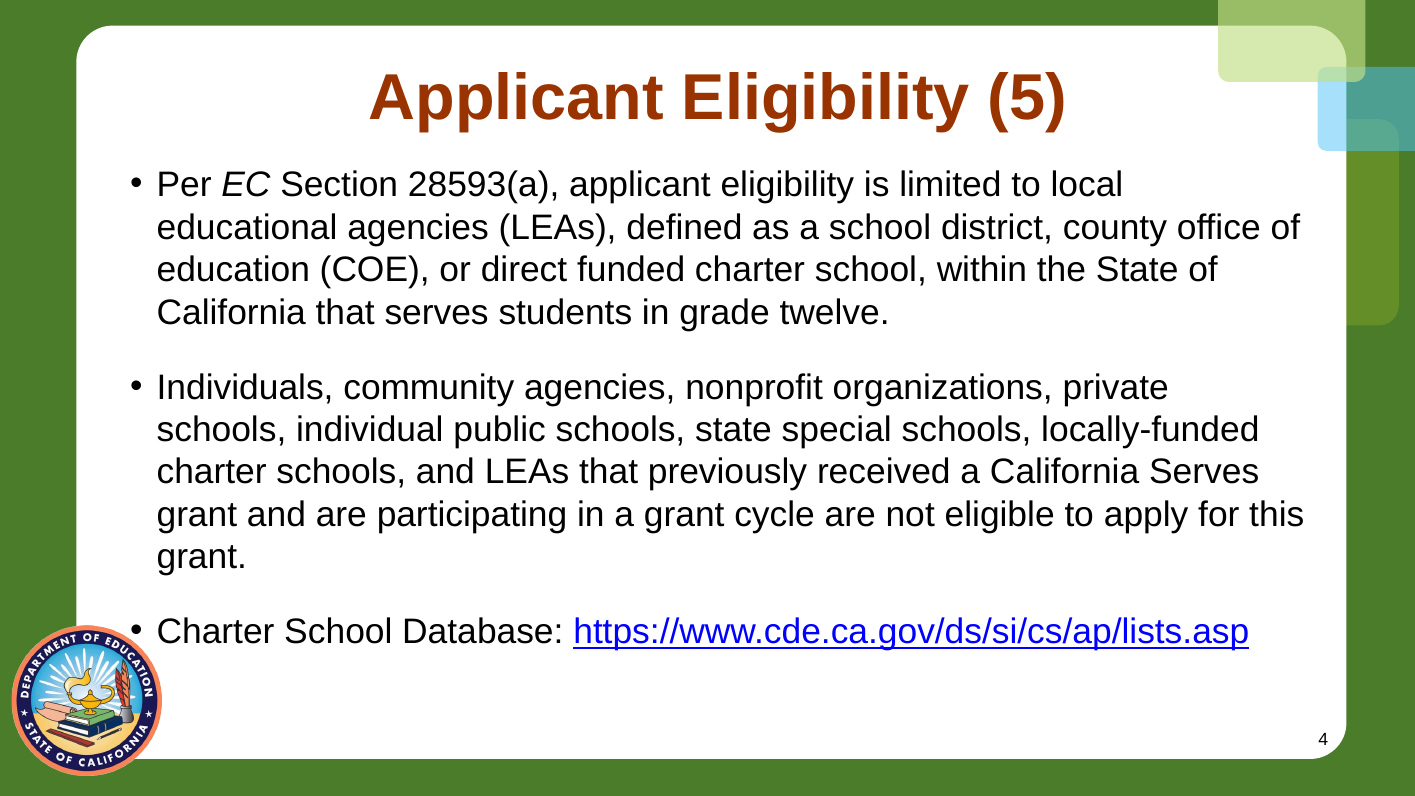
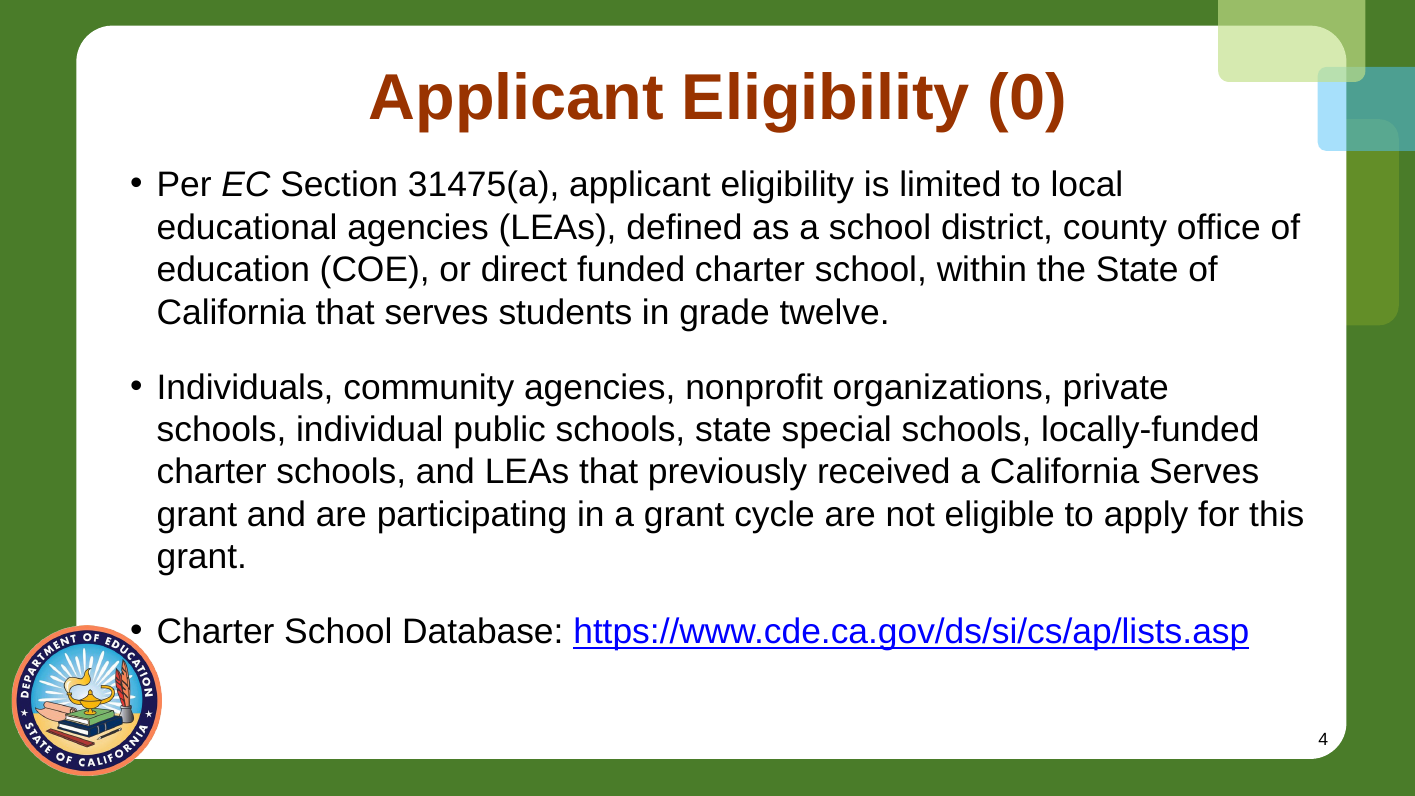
5: 5 -> 0 (1027, 98)
28593(a: 28593(a -> 31475(a (484, 185)
